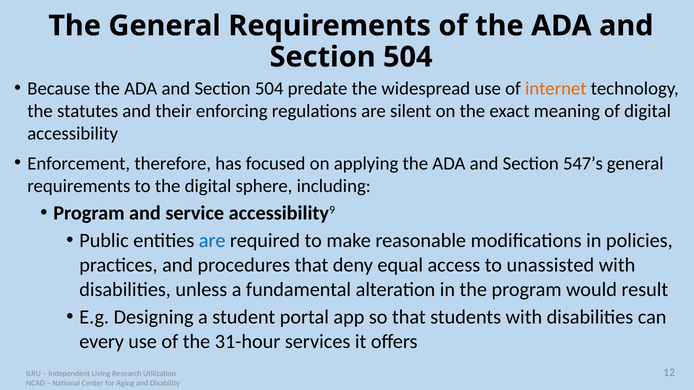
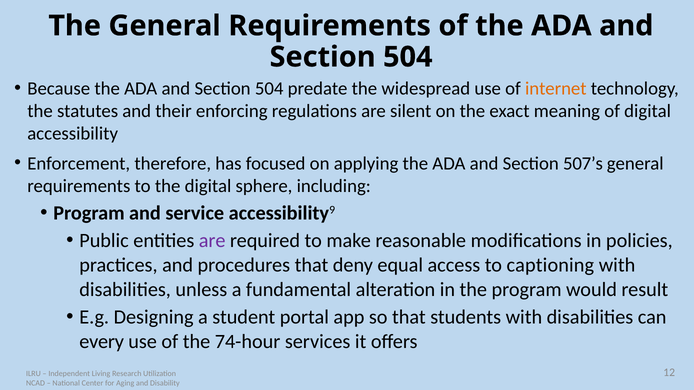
547’s: 547’s -> 507’s (583, 163)
are colour: blue -> purple (212, 241)
unassisted: unassisted -> captioning (550, 265)
31-hour: 31-hour -> 74-hour (248, 342)
